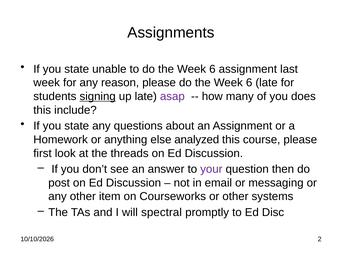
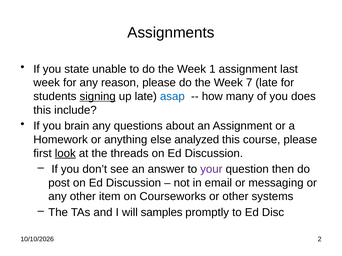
6: 6 -> 1 (212, 69)
6: 6 -> 7 (249, 83)
asap colour: purple -> blue (172, 97)
state: state -> brain (77, 126)
look underline: none -> present (65, 154)
spectral: spectral -> samples (162, 213)
